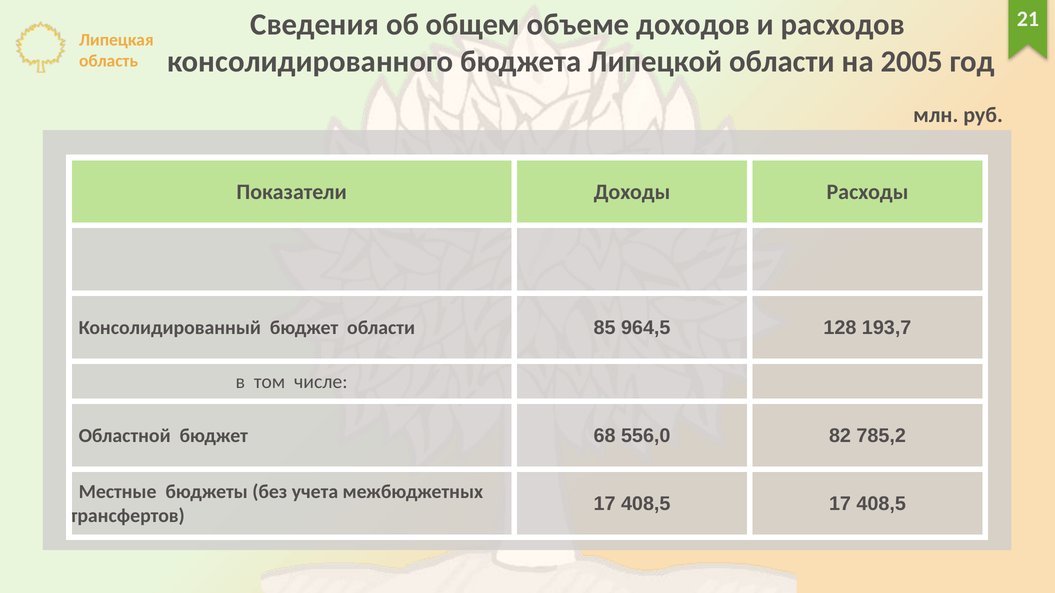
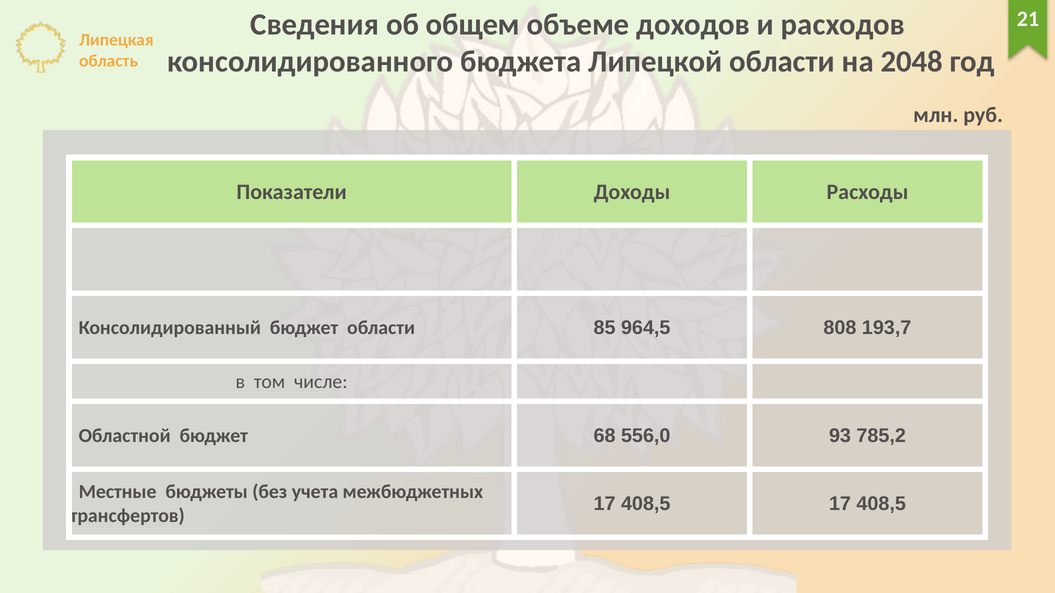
2005: 2005 -> 2048 (912, 61)
128: 128 -> 808 (840, 328)
82: 82 -> 93 (840, 436)
